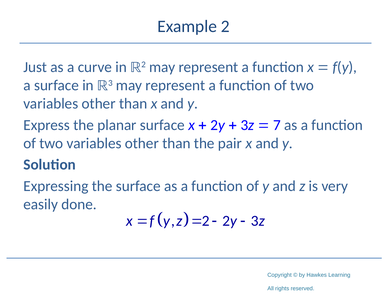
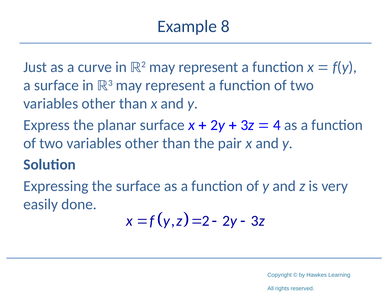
Example 2: 2 -> 8 (225, 26)
7: 7 -> 4 (277, 125)
